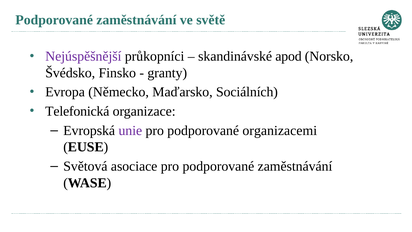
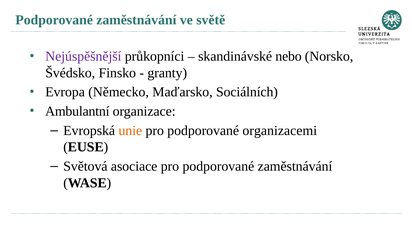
apod: apod -> nebo (289, 56)
Telefonická: Telefonická -> Ambulantní (77, 111)
unie colour: purple -> orange (130, 130)
